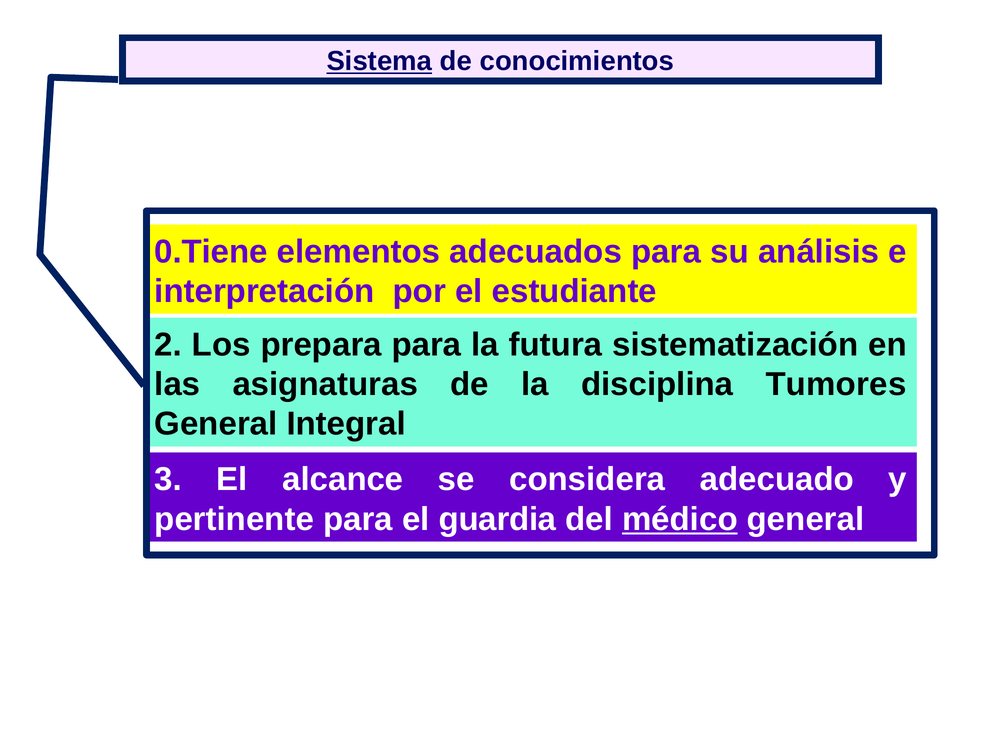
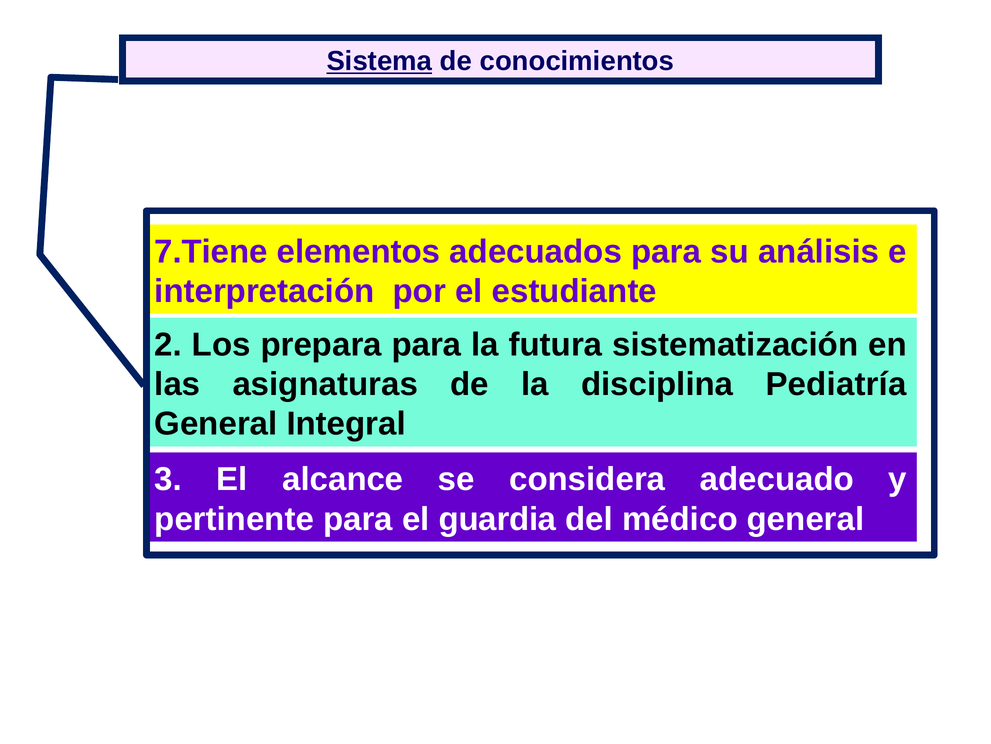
0.Tiene: 0.Tiene -> 7.Tiene (211, 251)
Tumores: Tumores -> Pediatría (836, 384)
médico underline: present -> none (680, 519)
